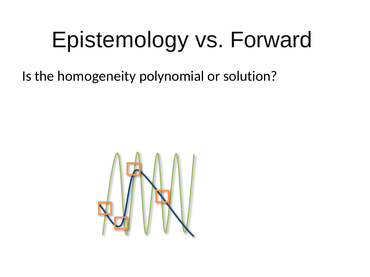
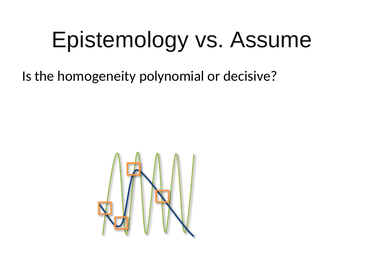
Forward: Forward -> Assume (271, 40)
solution: solution -> decisive (250, 76)
